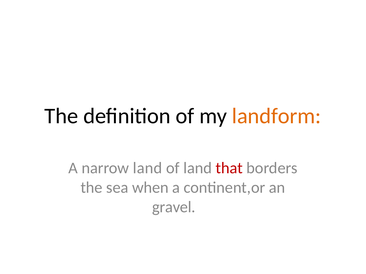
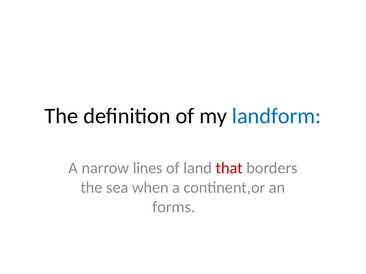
landform colour: orange -> blue (277, 116)
narrow land: land -> lines (148, 168)
gravel: gravel -> forms (174, 207)
